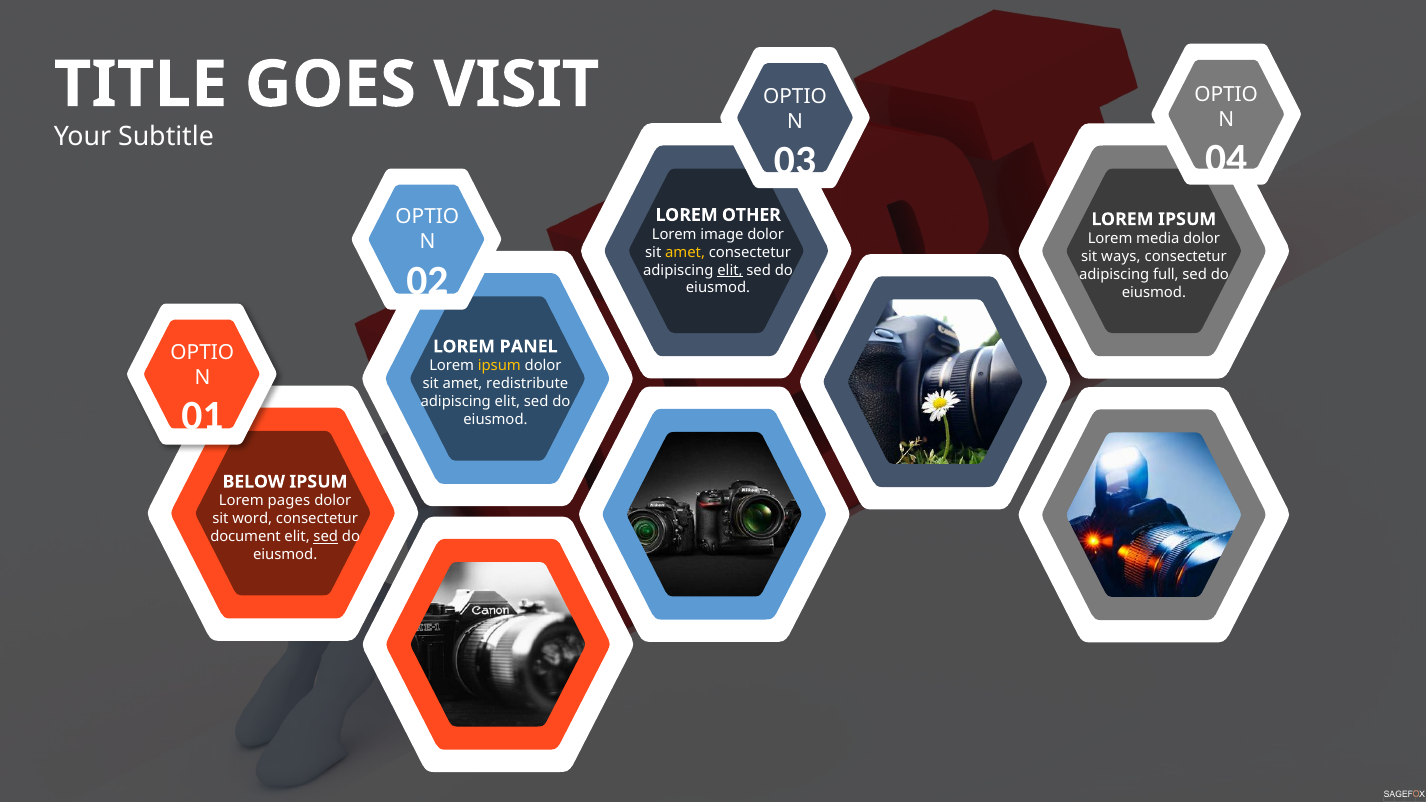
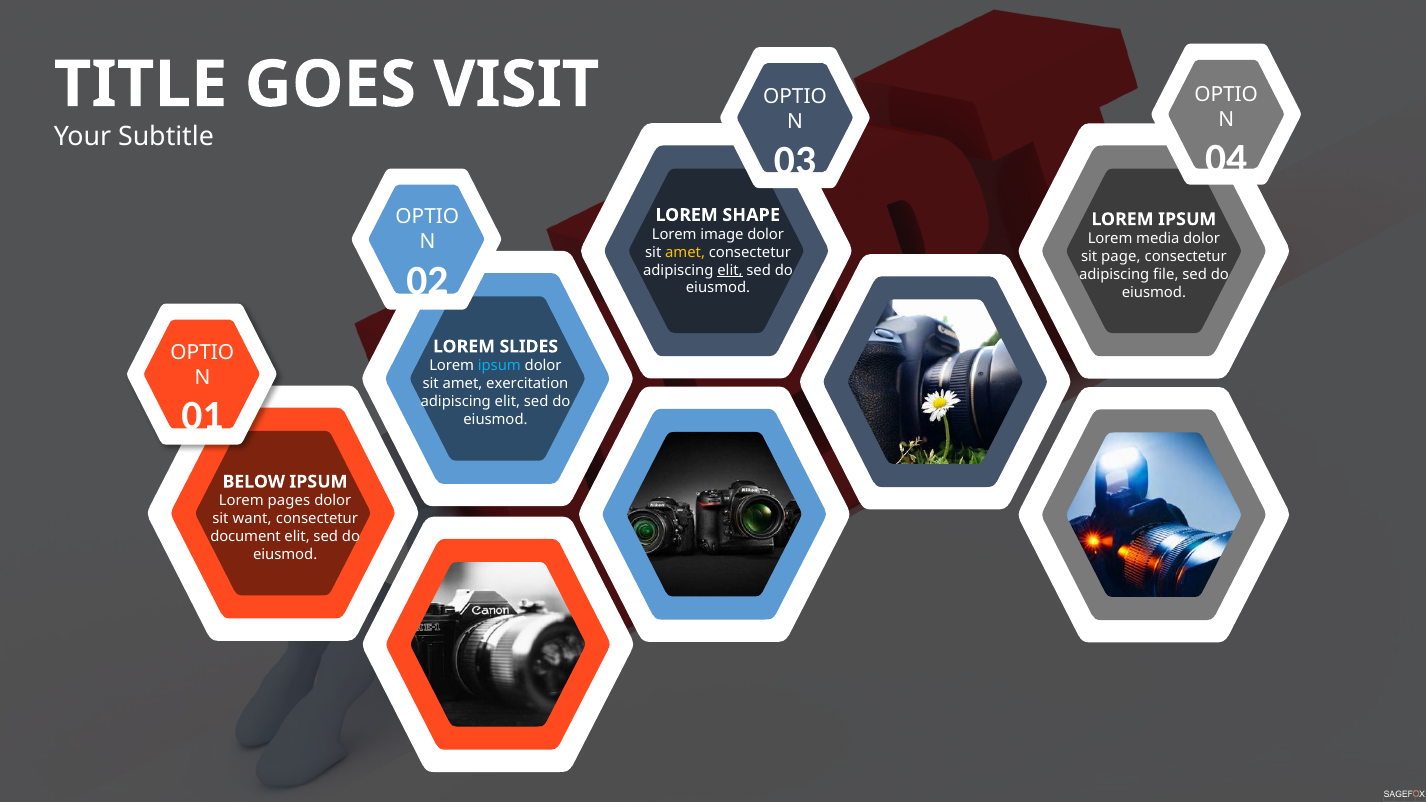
OTHER: OTHER -> SHAPE (751, 215)
ways: ways -> page (1121, 257)
full: full -> file (1166, 274)
PANEL: PANEL -> SLIDES (529, 347)
ipsum colour: yellow -> light blue (499, 366)
redistribute: redistribute -> exercitation (527, 384)
word: word -> want (252, 519)
sed underline: present -> none (326, 537)
